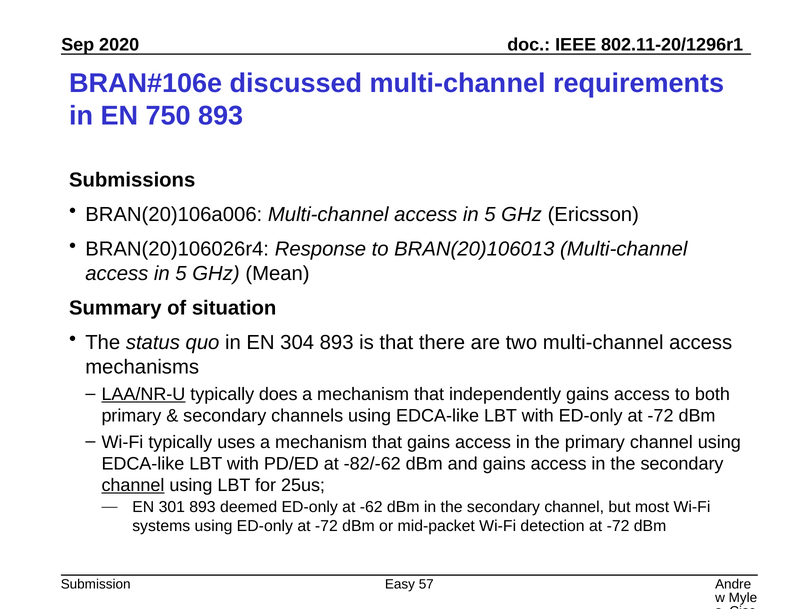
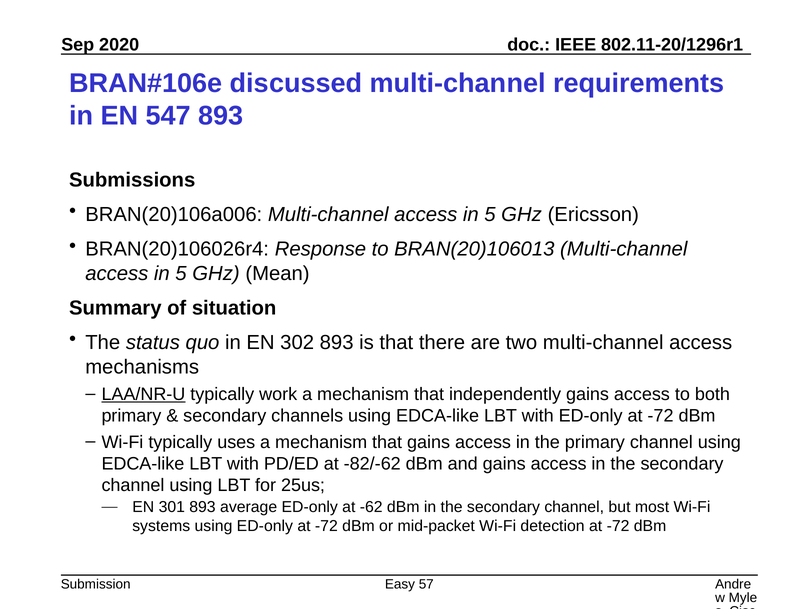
750: 750 -> 547 (168, 116)
304: 304 -> 302 (297, 343)
does: does -> work (278, 394)
channel underline: present -> none (133, 485)
deemed: deemed -> average (249, 507)
